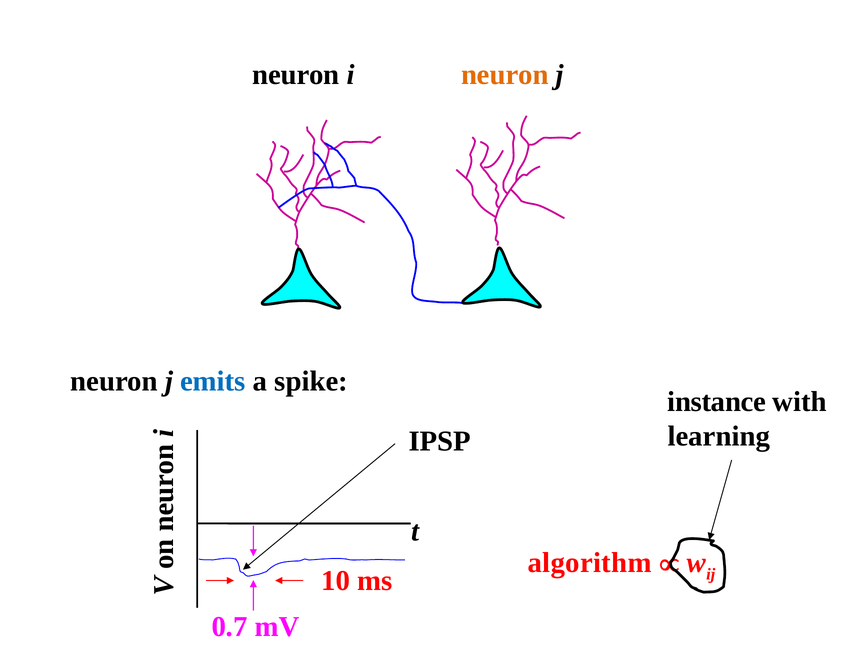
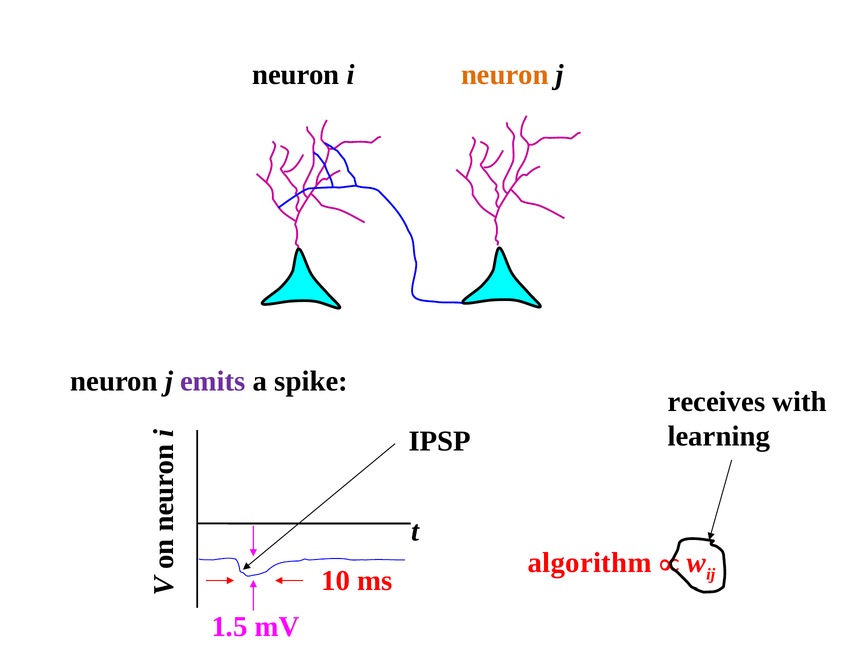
emits colour: blue -> purple (213, 381)
instance: instance -> receives (717, 402)
0.7: 0.7 -> 1.5 (230, 627)
